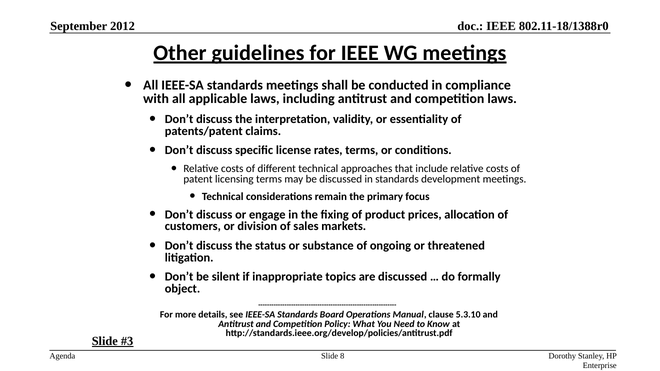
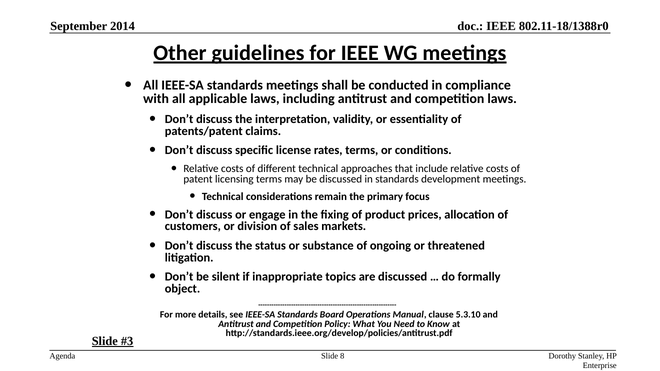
2012: 2012 -> 2014 (123, 26)
